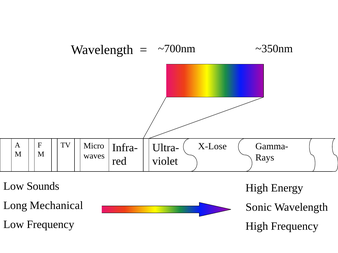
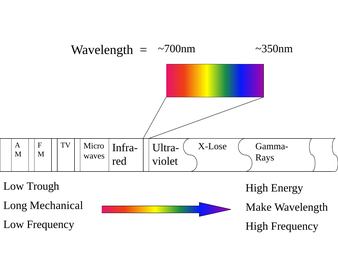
Sounds: Sounds -> Trough (43, 187)
Sonic: Sonic -> Make (259, 208)
